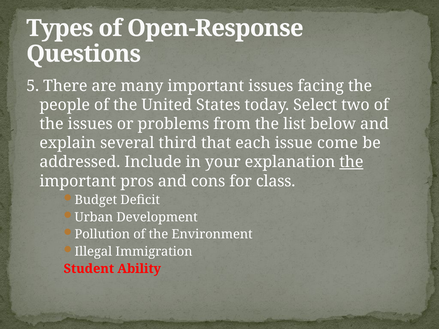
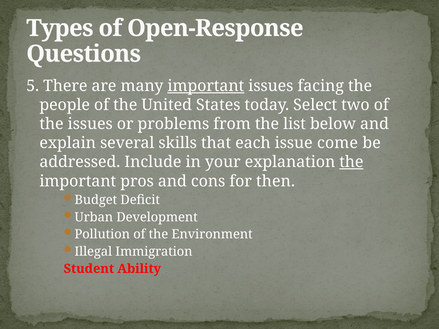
important underline: none -> present (206, 86)
third: third -> skills (178, 143)
class: class -> then (276, 181)
